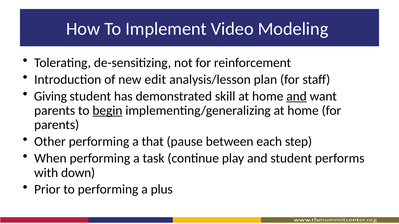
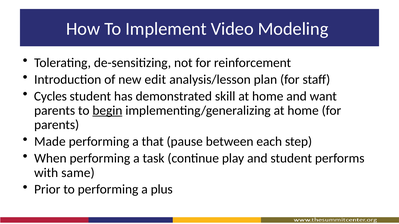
Giving: Giving -> Cycles (50, 96)
and underline: present -> none (297, 96)
Other: Other -> Made (50, 142)
down: down -> same (78, 173)
